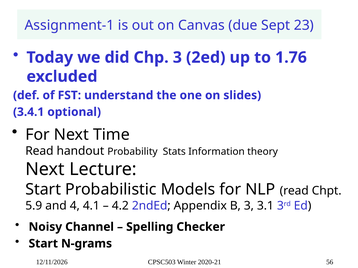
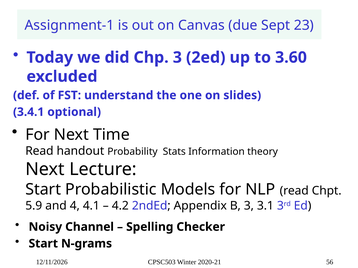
1.76: 1.76 -> 3.60 (291, 58)
